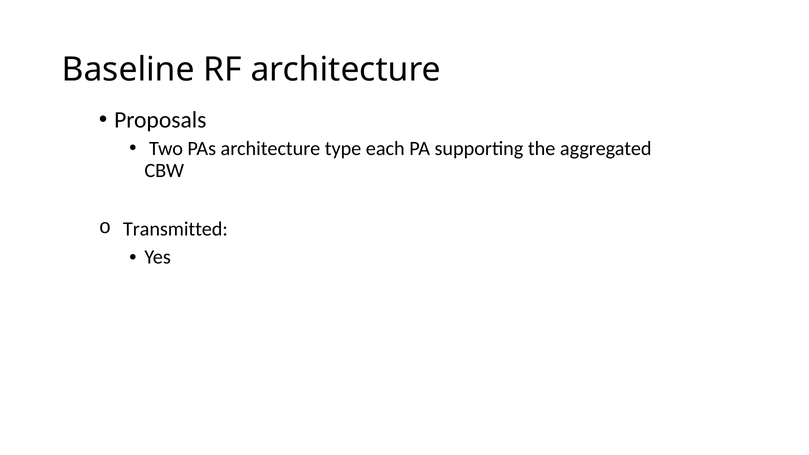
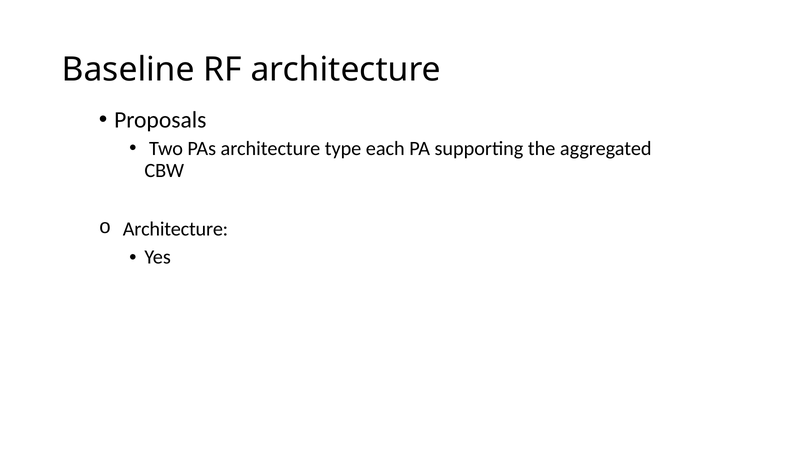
Transmitted: Transmitted -> Architecture (175, 229)
